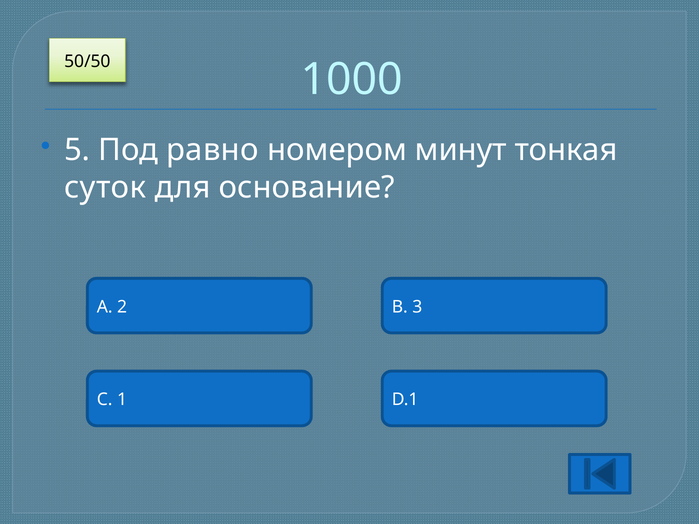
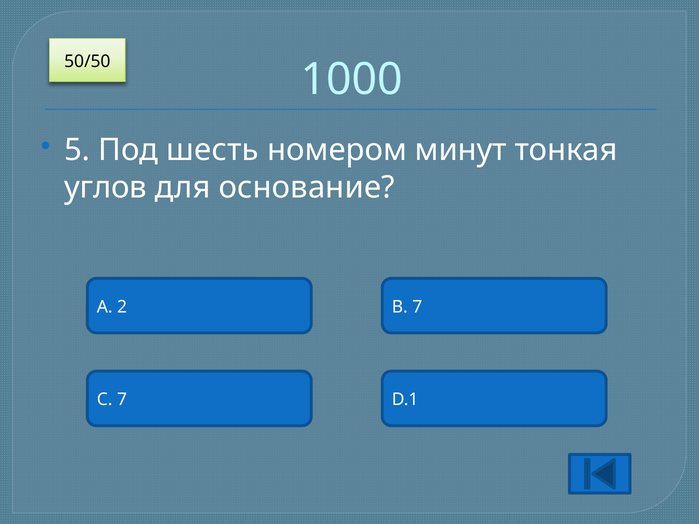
равно: равно -> шесть (212, 150)
суток: суток -> углов (105, 187)
B 3: 3 -> 7 (417, 307)
C 1: 1 -> 7 (122, 400)
